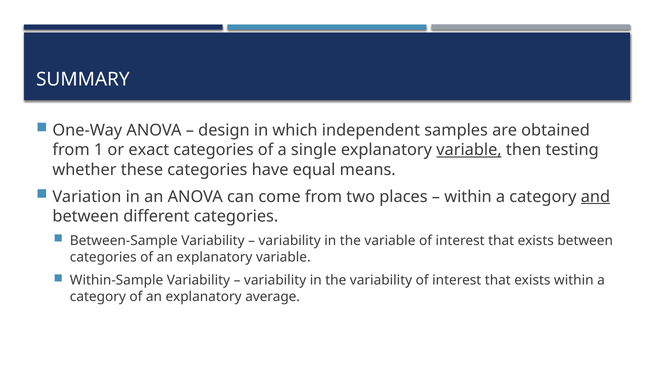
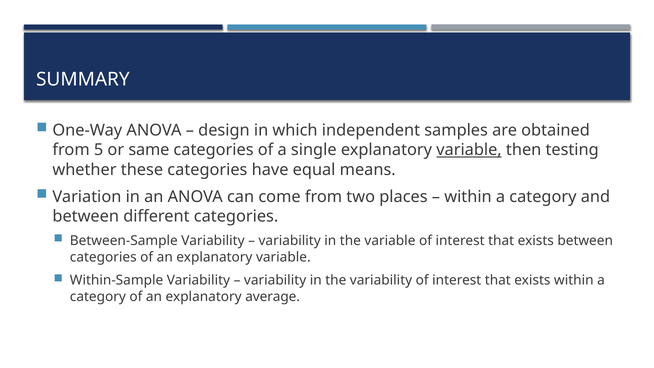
1: 1 -> 5 (99, 150)
exact: exact -> same (149, 150)
and underline: present -> none (595, 197)
